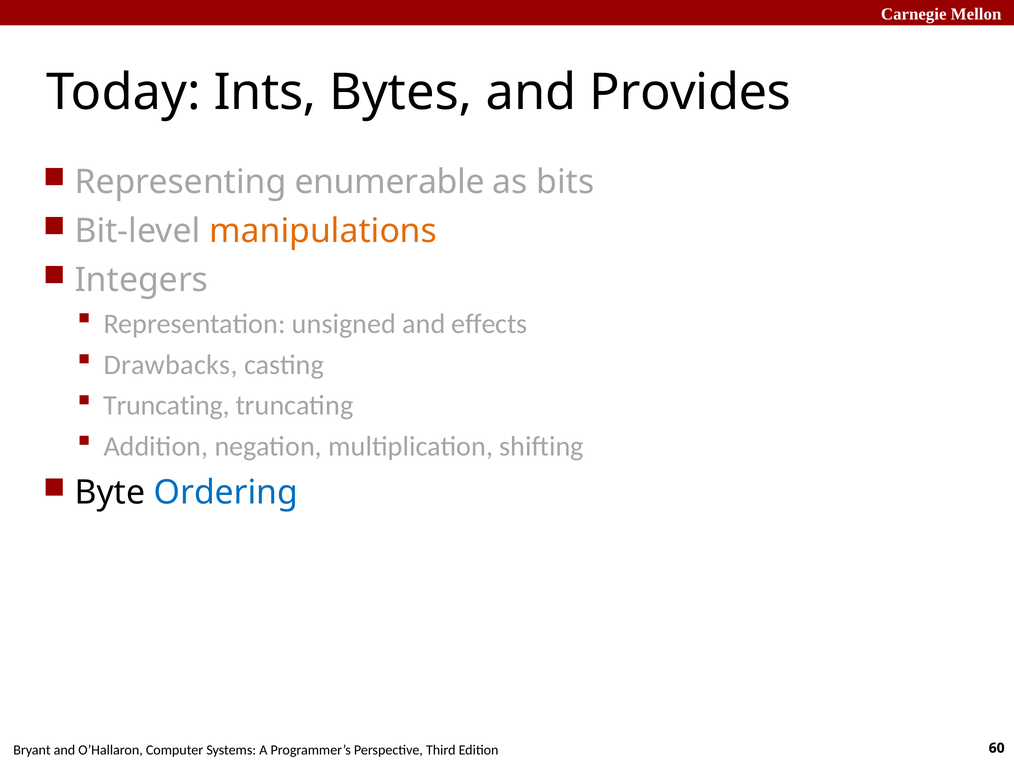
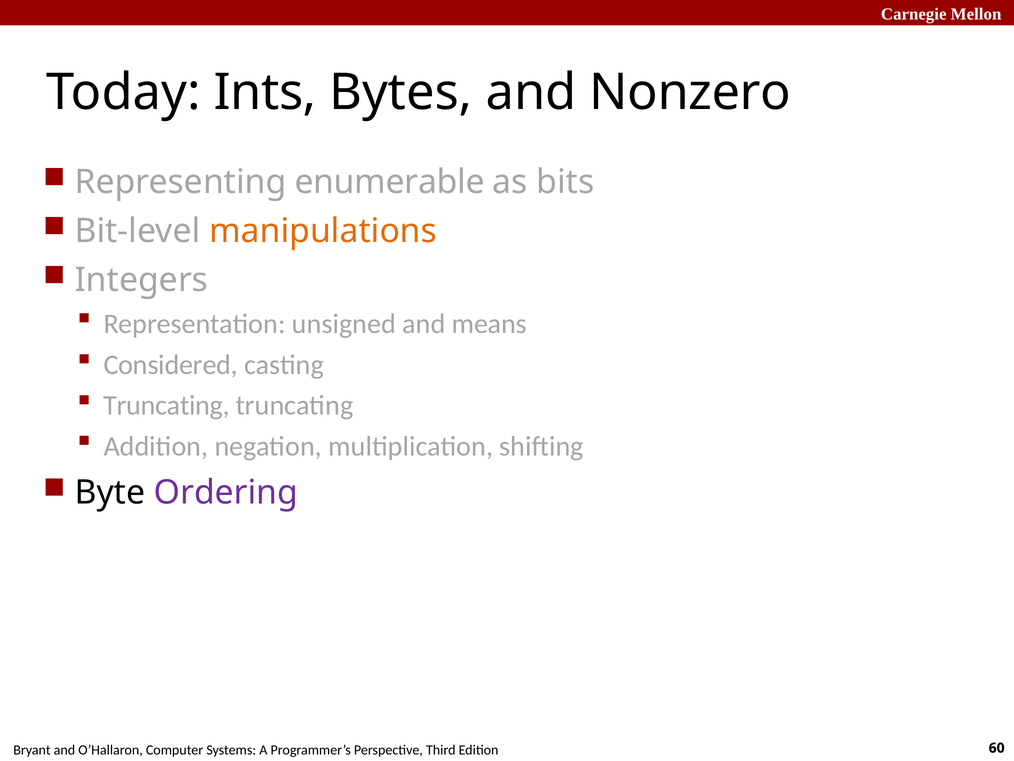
Provides: Provides -> Nonzero (690, 92)
effects: effects -> means (489, 324)
Drawbacks: Drawbacks -> Considered (171, 365)
Ordering colour: blue -> purple (226, 492)
